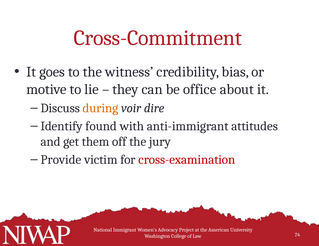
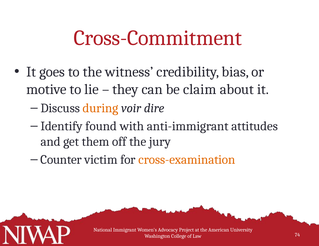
office: office -> claim (200, 89)
Provide: Provide -> Counter (61, 160)
cross-examination colour: red -> orange (187, 160)
